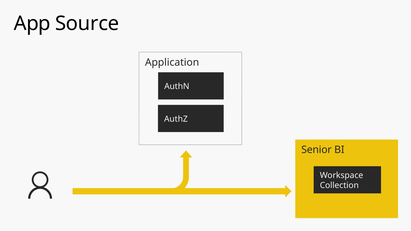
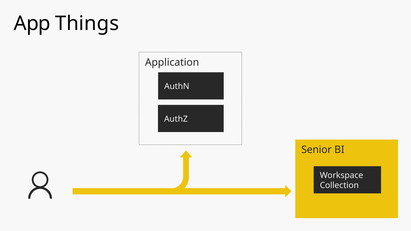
Source: Source -> Things (87, 24)
